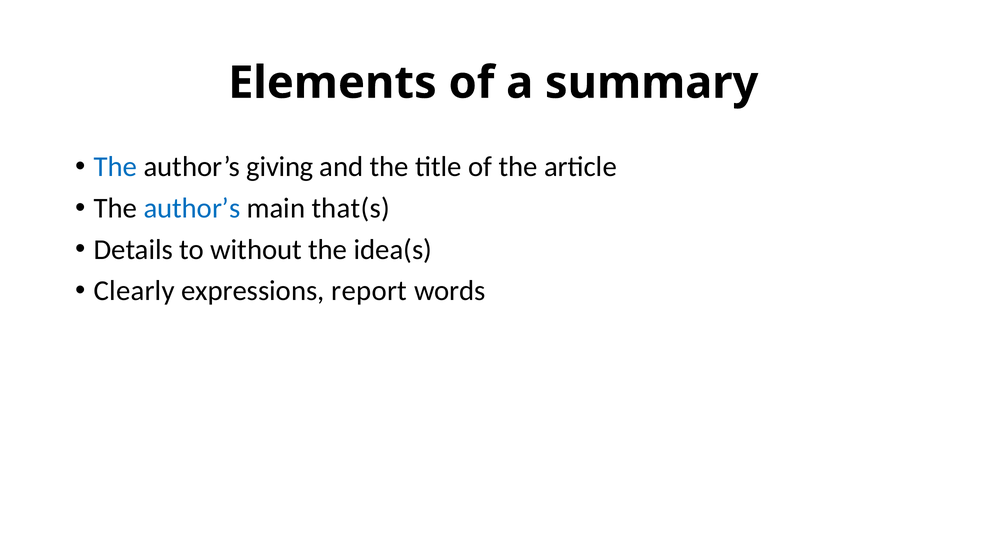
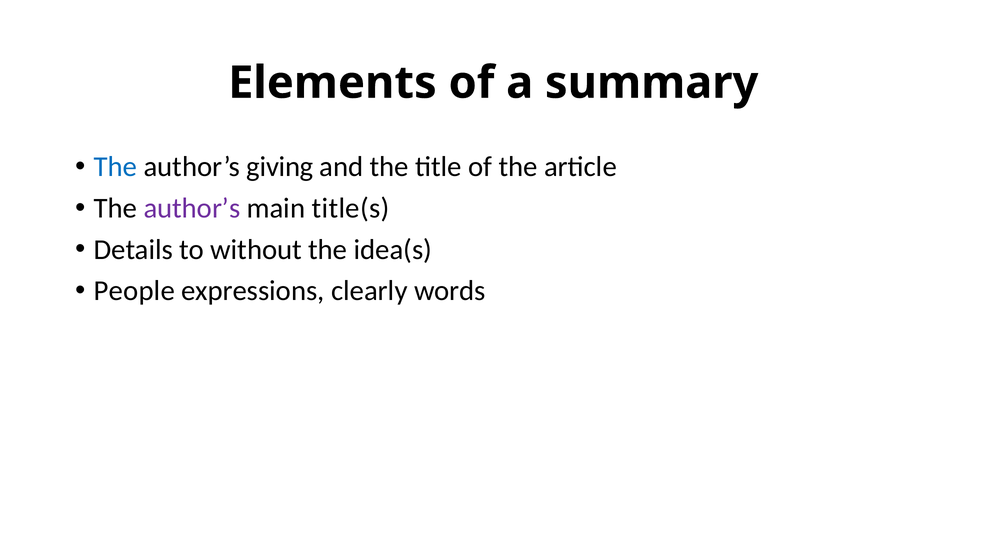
author’s colour: blue -> purple (192, 208)
that(s: that(s -> title(s (351, 208)
Clearly: Clearly -> People (134, 291)
report: report -> clearly (369, 291)
